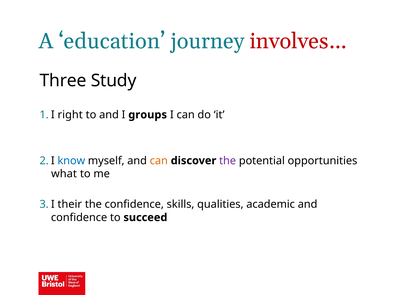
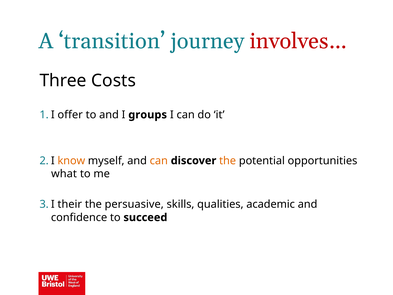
education: education -> transition (112, 41)
Study: Study -> Costs (114, 81)
right: right -> offer (70, 115)
know colour: blue -> orange (71, 161)
the colour: purple -> orange (228, 161)
the confidence: confidence -> persuasive (134, 204)
